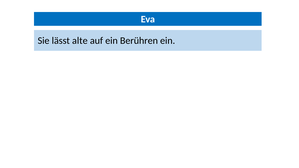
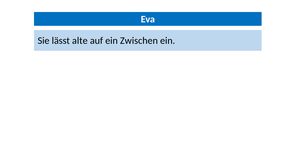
Berühren: Berühren -> Zwischen (139, 41)
